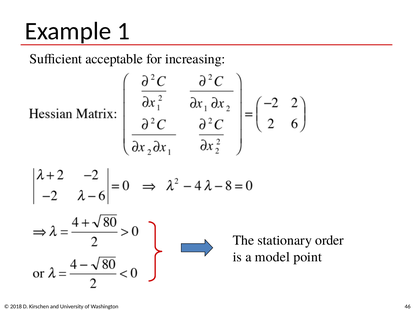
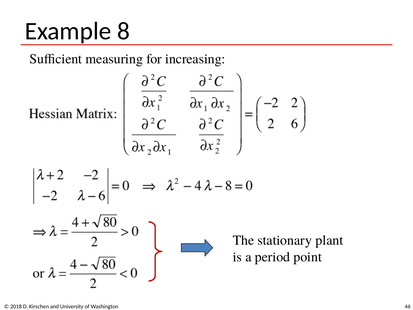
1: 1 -> 8 (123, 31)
acceptable: acceptable -> measuring (114, 59)
order: order -> plant (329, 240)
model: model -> period (273, 257)
